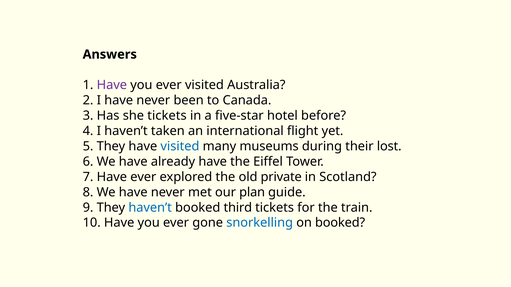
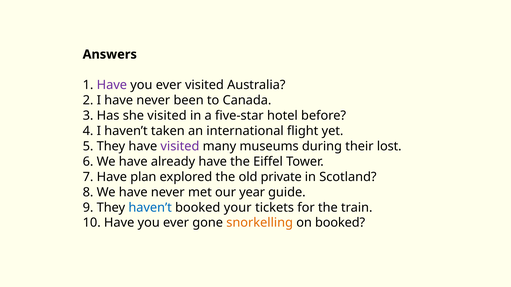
she tickets: tickets -> visited (167, 116)
visited colour: blue -> purple (180, 146)
Have ever: ever -> plan (143, 177)
plan: plan -> year (252, 192)
third: third -> your (238, 208)
snorkelling colour: blue -> orange (260, 223)
